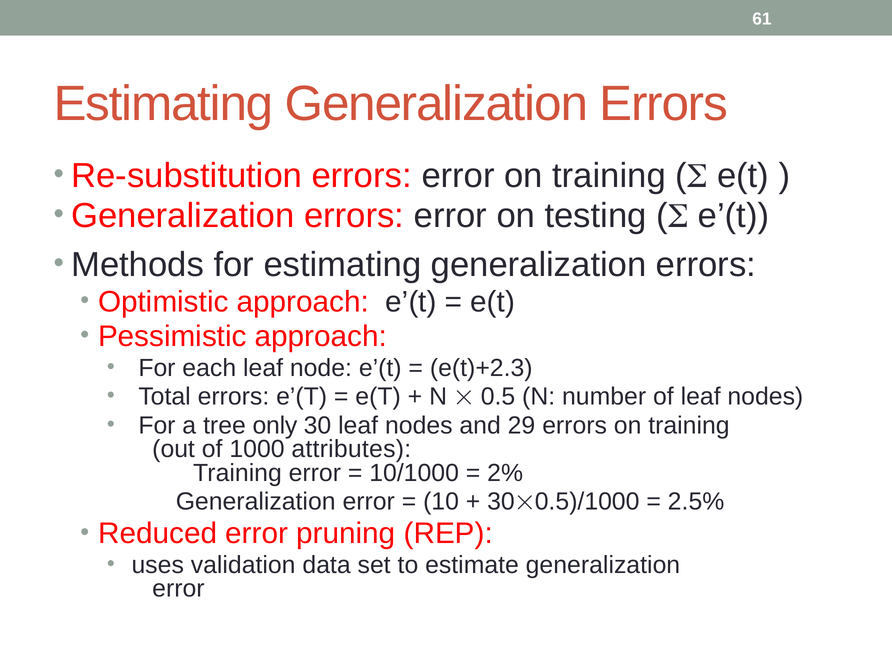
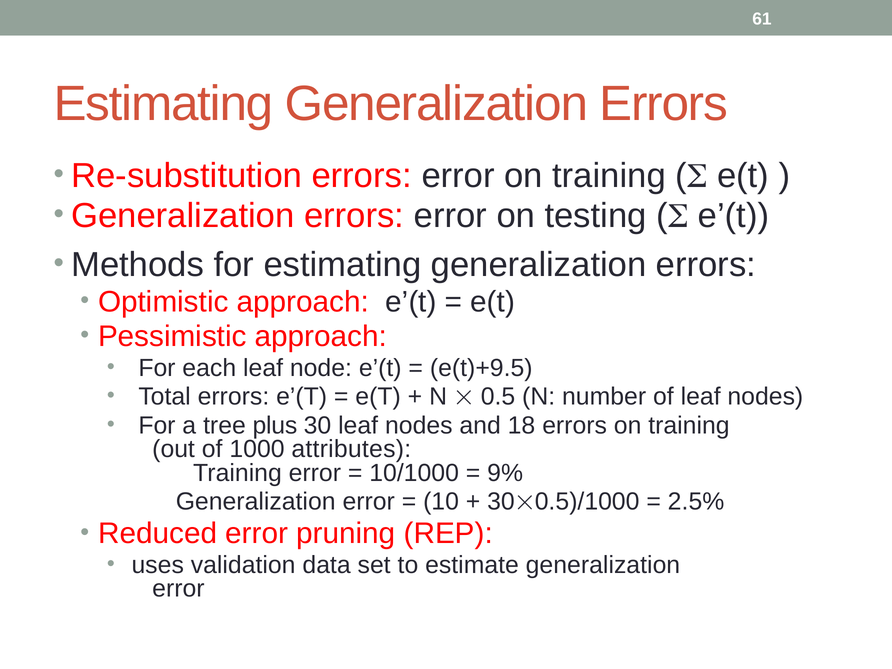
e(t)+2.3: e(t)+2.3 -> e(t)+9.5 (481, 368)
only: only -> plus (275, 425)
29: 29 -> 18 (521, 425)
2%: 2% -> 9% (505, 473)
